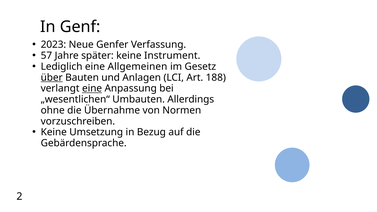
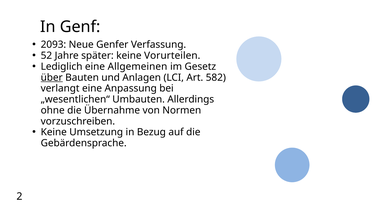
2023: 2023 -> 2093 (53, 45)
57: 57 -> 52 (46, 56)
Instrument: Instrument -> Vorurteilen (172, 56)
188: 188 -> 582 (216, 78)
eine underline: present -> none (92, 88)
